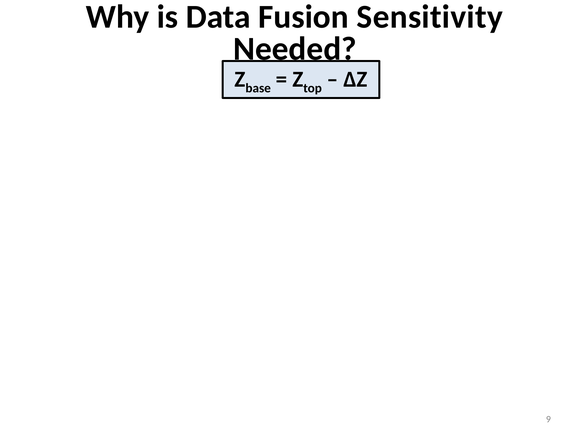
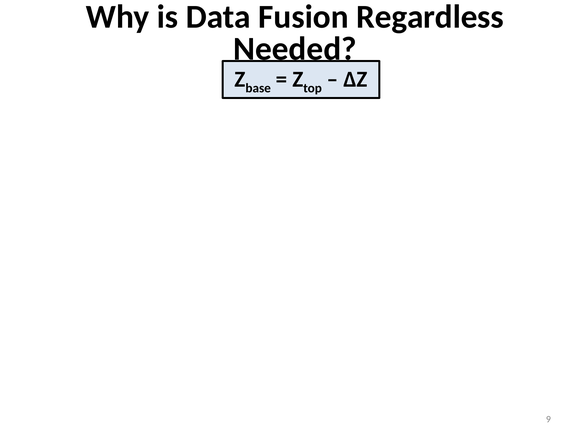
Sensitivity: Sensitivity -> Regardless (430, 17)
